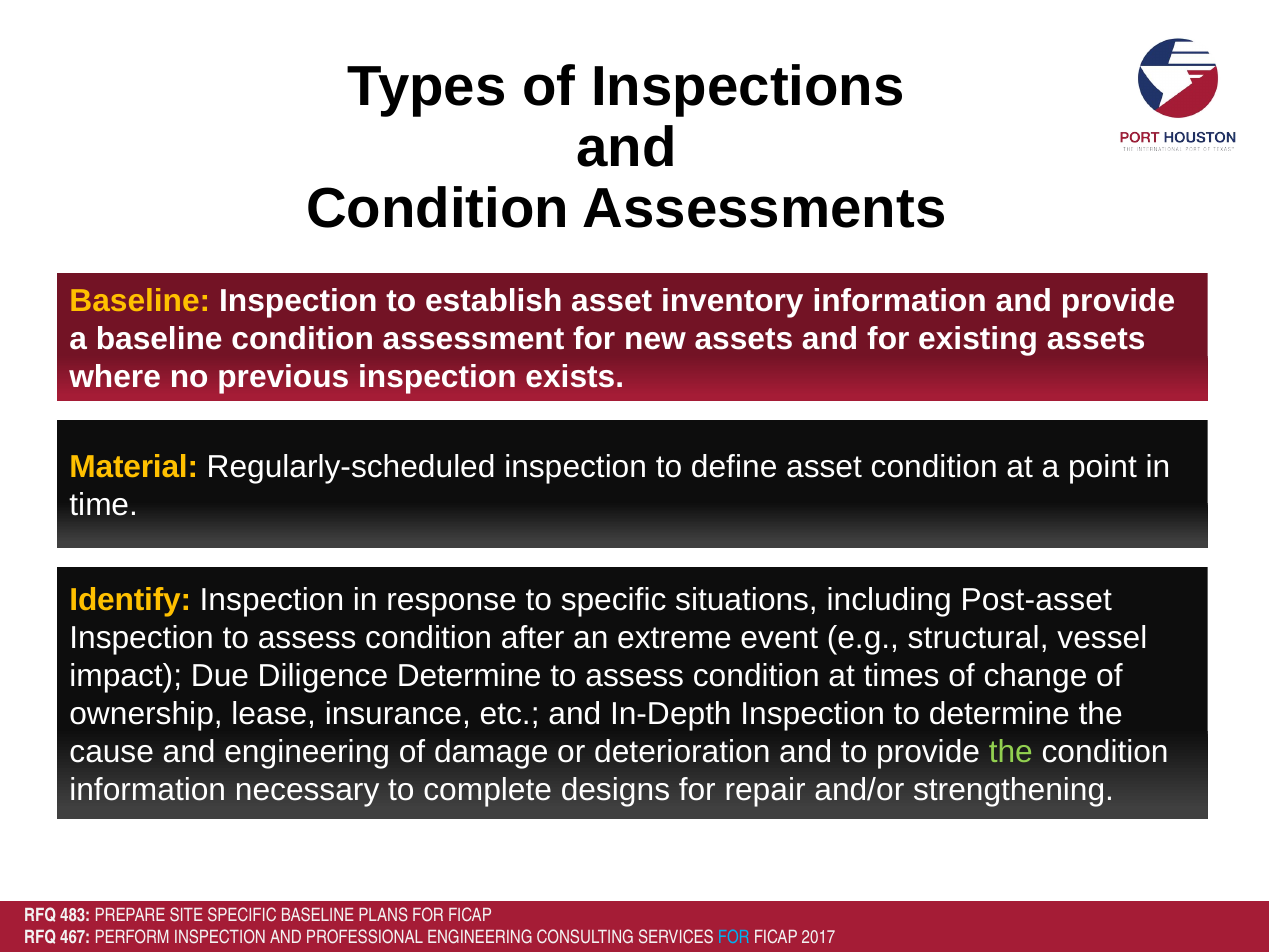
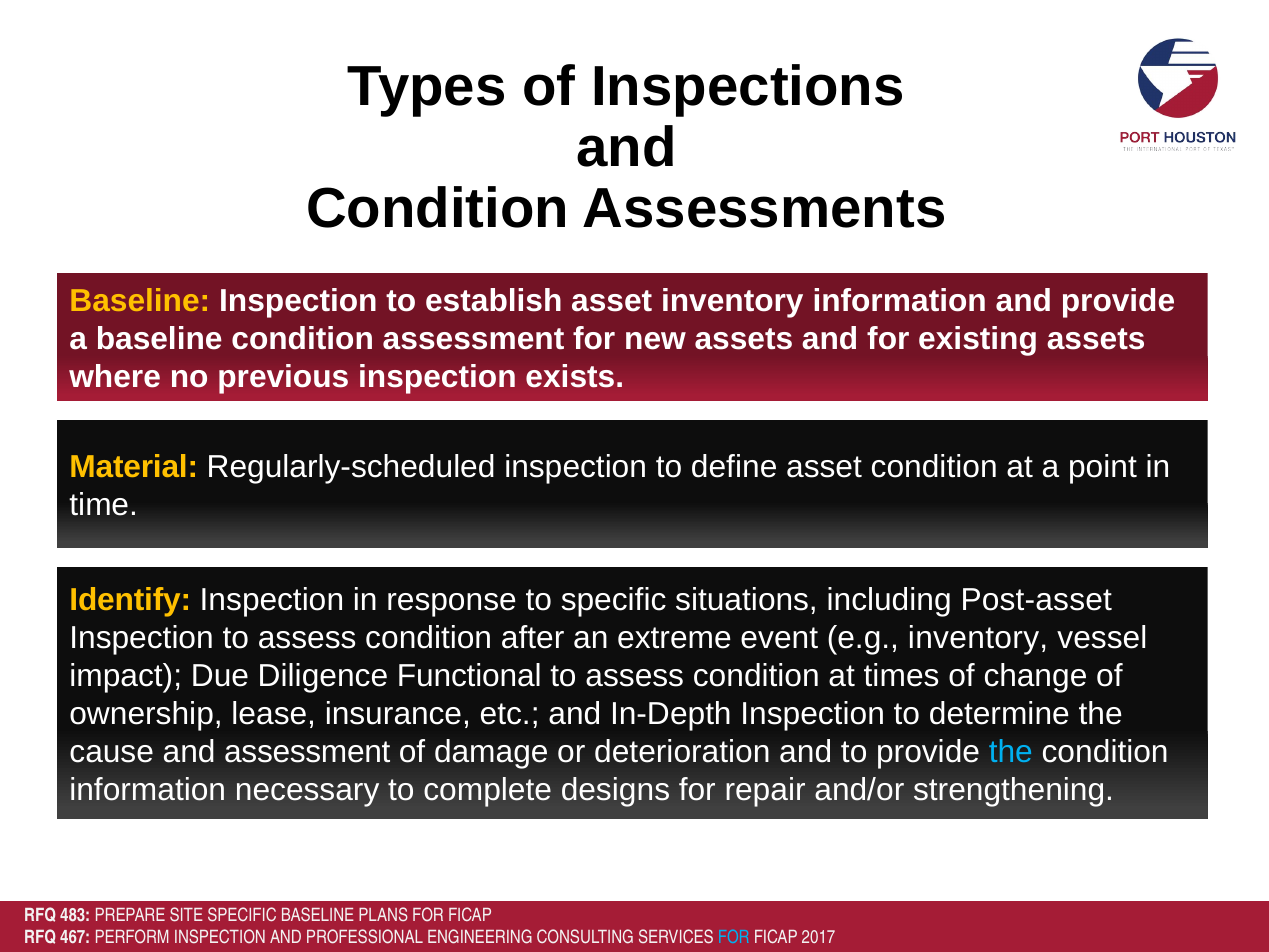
e.g structural: structural -> inventory (978, 638)
Diligence Determine: Determine -> Functional (469, 676)
and engineering: engineering -> assessment (307, 752)
the colour: light green -> light blue (1011, 752)
